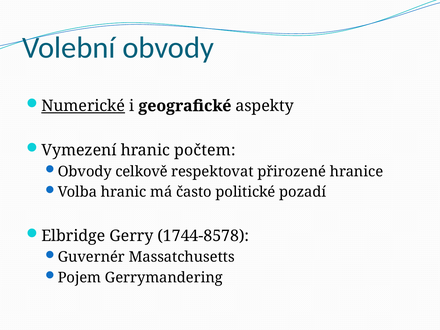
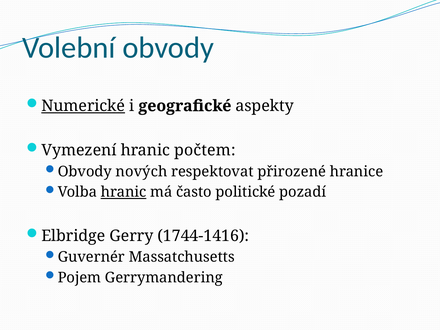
celkově: celkově -> nových (141, 172)
hranic underline: none -> present (124, 192)
1744-8578: 1744-8578 -> 1744-1416 (203, 236)
